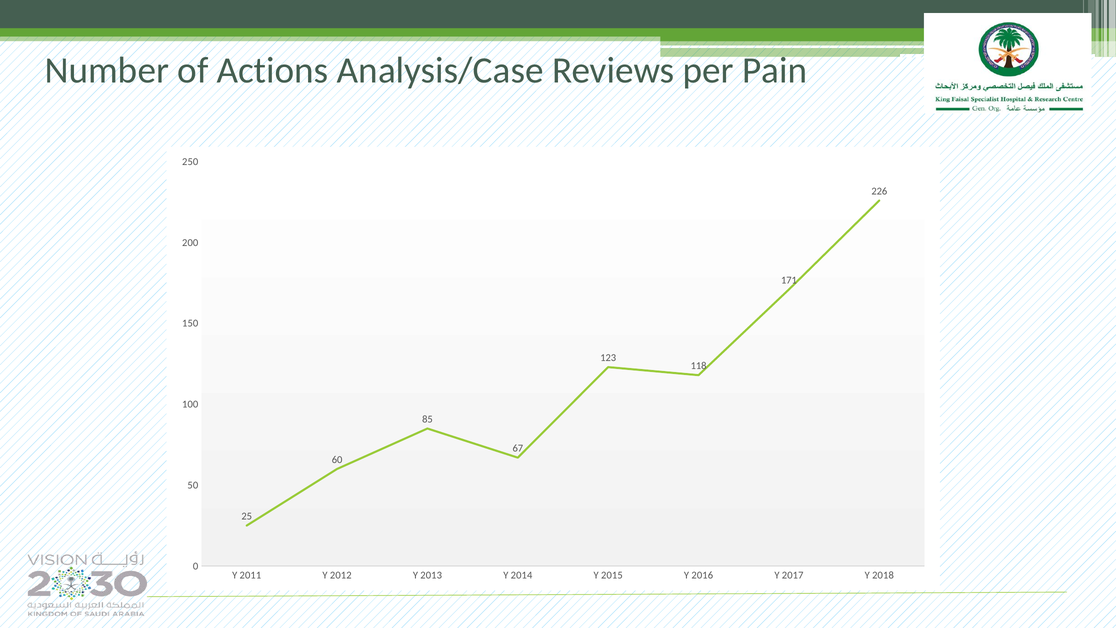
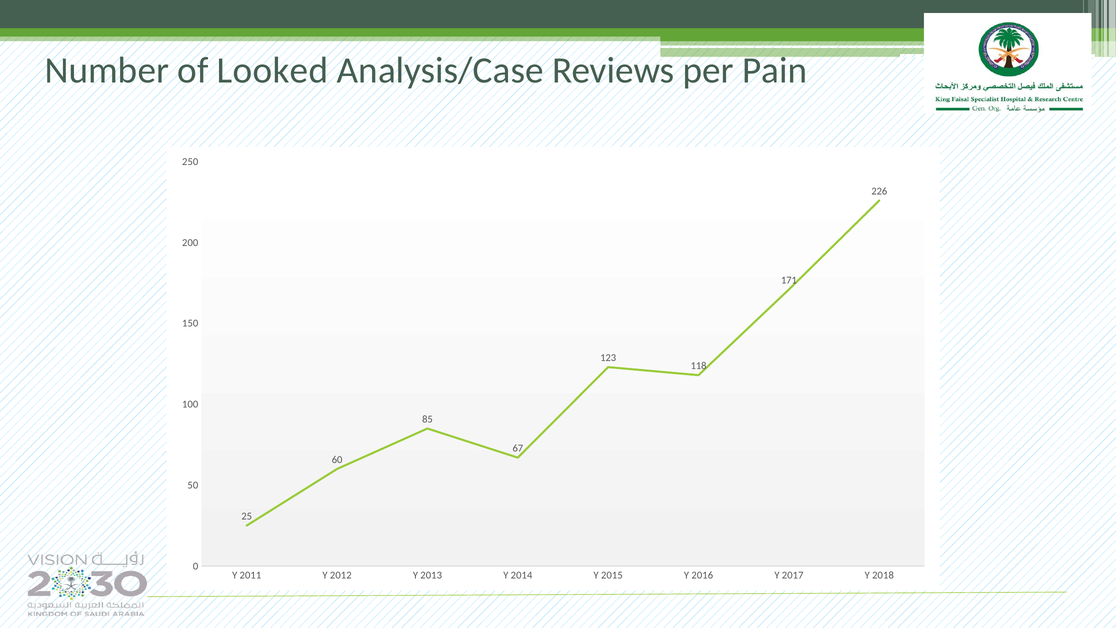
Actions: Actions -> Looked (272, 70)
